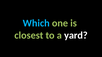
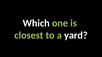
Which colour: light blue -> white (36, 23)
